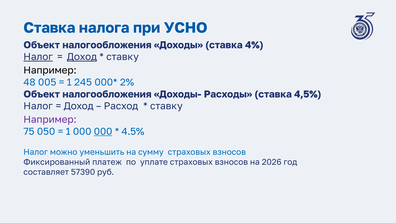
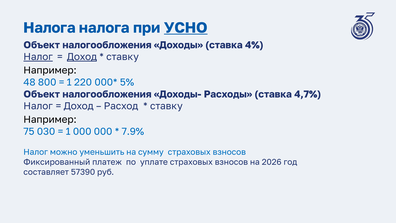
Ставка: Ставка -> Налога (49, 28)
УСНО underline: none -> present (186, 28)
005: 005 -> 800 (47, 82)
245: 245 -> 220 (83, 82)
2%: 2% -> 5% (127, 82)
4,5%: 4,5% -> 4,7% (308, 94)
Например colour: purple -> black (50, 119)
050: 050 -> 030 (46, 131)
000 underline: present -> none (103, 131)
4.5%: 4.5% -> 7.9% (133, 131)
